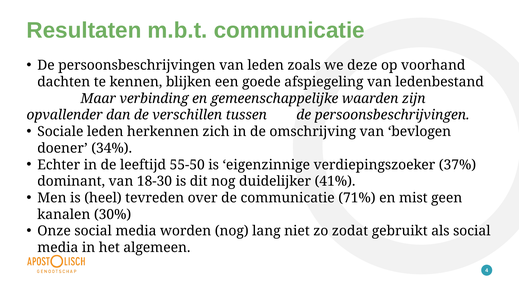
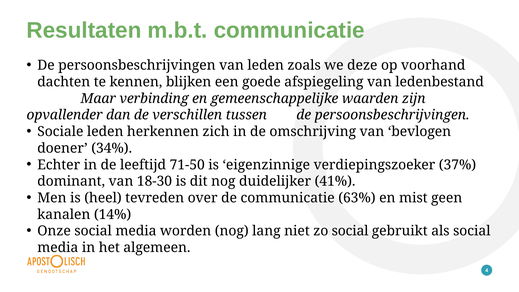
55-50: 55-50 -> 71-50 (187, 165)
71%: 71% -> 63% (357, 198)
30%: 30% -> 14% (113, 214)
zo zodat: zodat -> social (350, 231)
